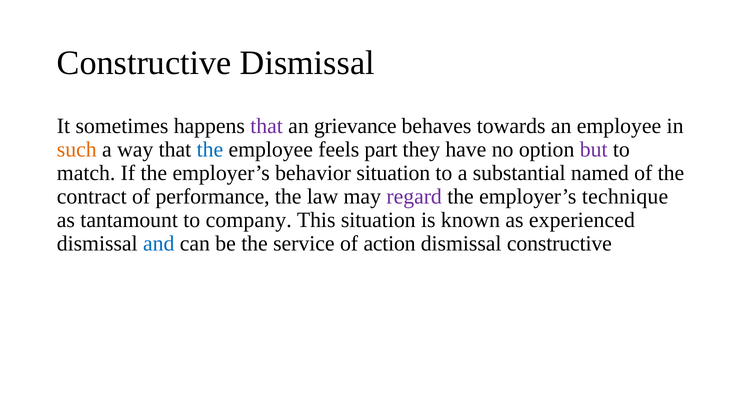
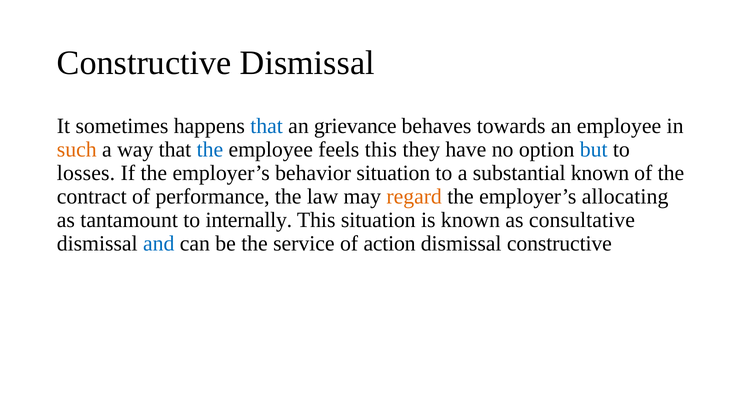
that colour: purple -> blue (267, 126)
feels part: part -> this (381, 150)
but colour: purple -> blue (594, 150)
match: match -> losses (86, 173)
substantial named: named -> known (600, 173)
regard colour: purple -> orange (414, 196)
technique: technique -> allocating (625, 196)
company: company -> internally (249, 220)
experienced: experienced -> consultative (582, 220)
